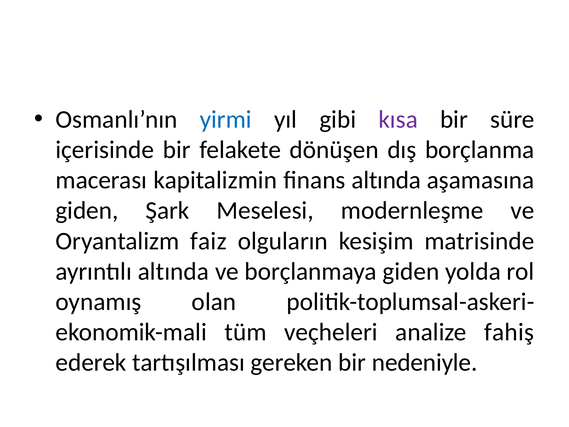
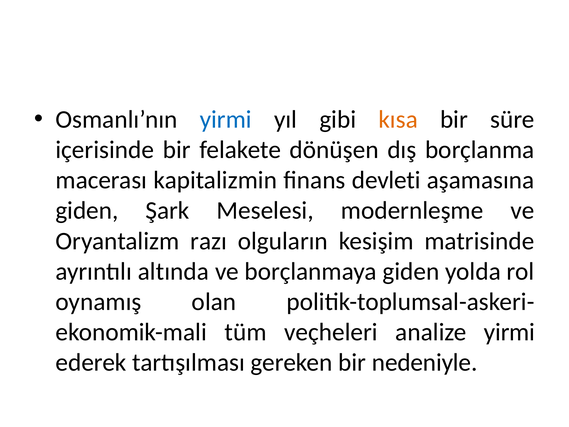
kısa colour: purple -> orange (398, 119)
finans altında: altında -> devleti (386, 180)
faiz: faiz -> razı (209, 241)
analize fahiş: fahiş -> yirmi (509, 332)
